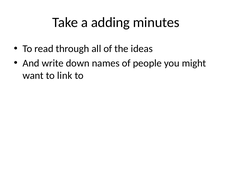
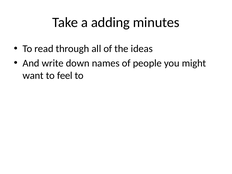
link: link -> feel (65, 75)
